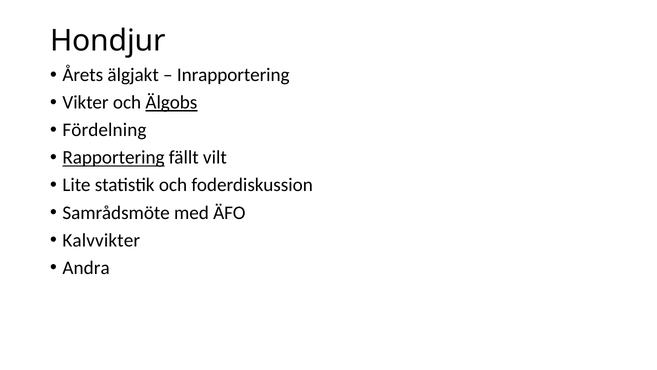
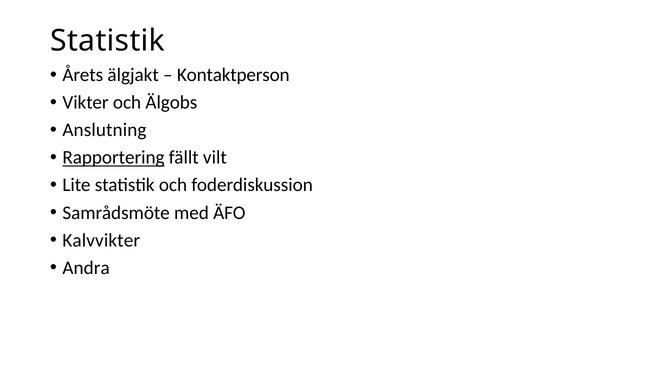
Hondjur: Hondjur -> Statistik (108, 41)
Inrapportering: Inrapportering -> Kontaktperson (233, 75)
Älgobs underline: present -> none (171, 102)
Fördelning: Fördelning -> Anslutning (104, 130)
